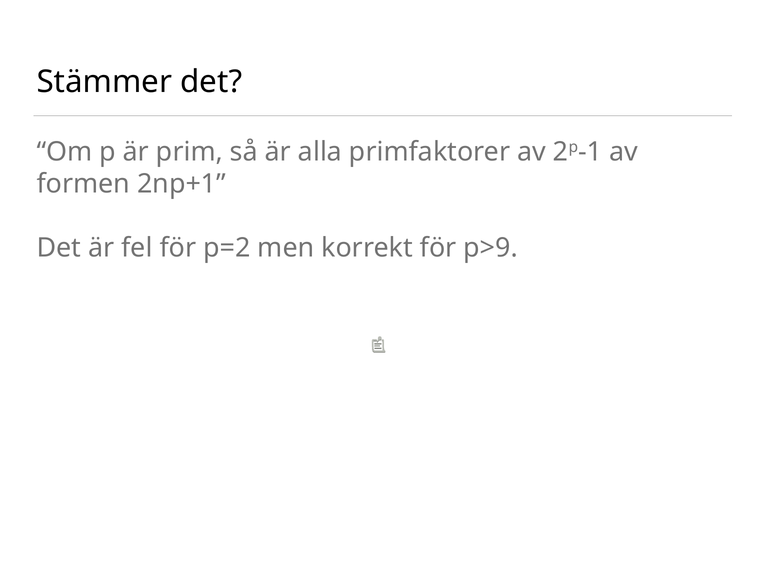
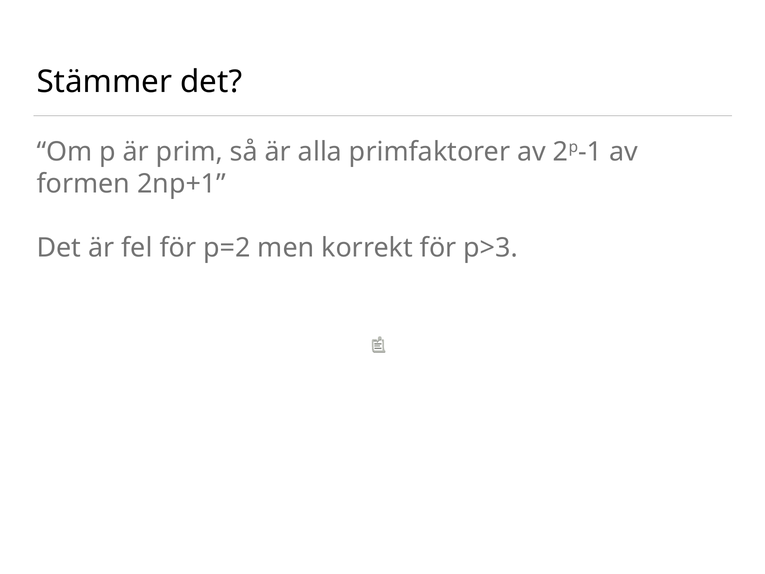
p>9: p>9 -> p>3 (491, 248)
